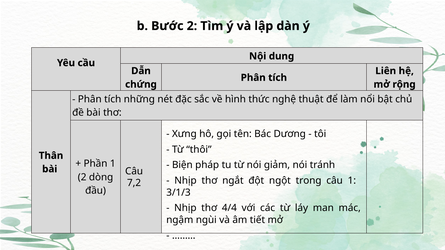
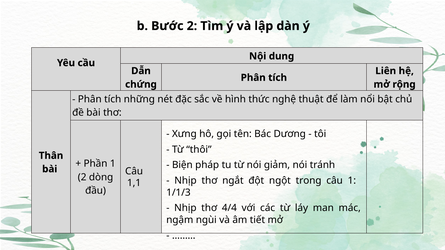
7,2: 7,2 -> 1,1 (134, 183)
3/1/3: 3/1/3 -> 1/1/3 (178, 193)
